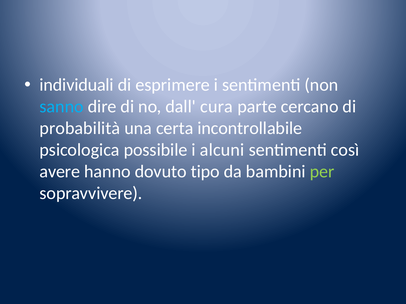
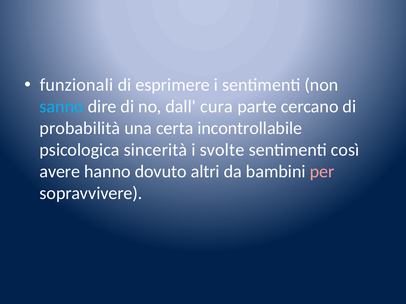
individuali: individuali -> funzionali (77, 85)
possibile: possibile -> sincerità (155, 150)
alcuni: alcuni -> svolte (222, 150)
tipo: tipo -> altri (205, 172)
per colour: light green -> pink (322, 172)
